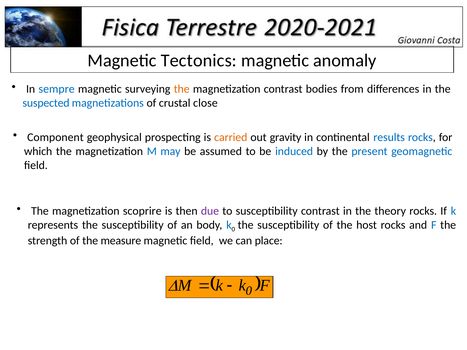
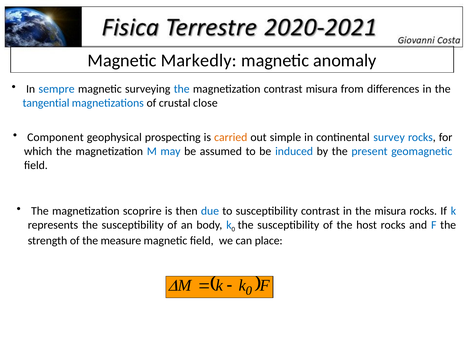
Tectonics: Tectonics -> Markedly (199, 61)
the colour: orange -> blue (182, 89)
contrast bodies: bodies -> misura (322, 89)
suspected: suspected -> tangential (46, 103)
gravity: gravity -> simple (285, 137)
results: results -> survey (389, 137)
due colour: purple -> blue (210, 211)
the theory: theory -> misura (390, 211)
